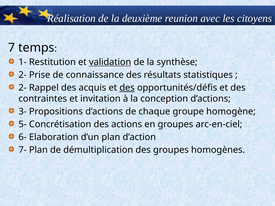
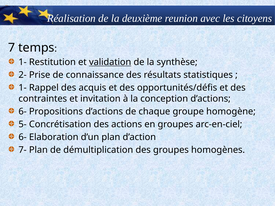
2-: 2- -> 1- (23, 88)
des underline: present -> none (127, 88)
3-: 3- -> 6- (23, 112)
